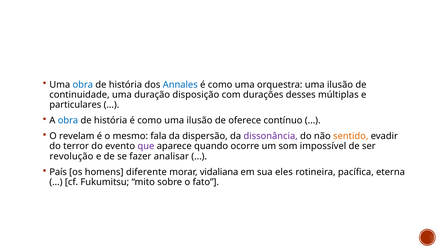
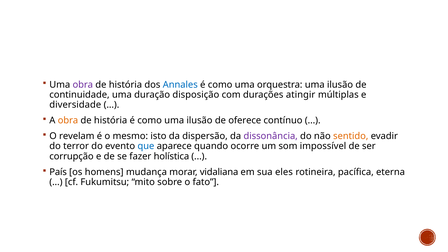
obra colour: blue -> purple (83, 85)
desses: desses -> atingir (301, 95)
particulares: particulares -> diversidade (75, 105)
obra colour: blue -> orange (68, 120)
fala: fala -> isto (158, 136)
que colour: purple -> blue (146, 146)
revolução: revolução -> corrupção (72, 156)
analisar: analisar -> holística (171, 156)
diferente: diferente -> mudança (146, 172)
